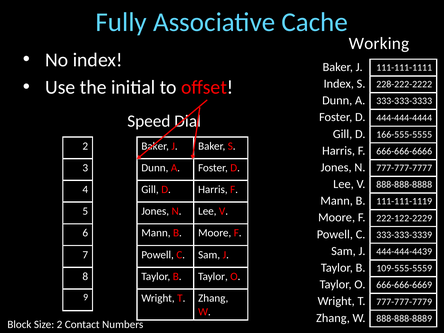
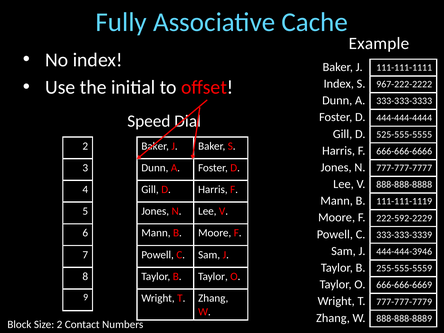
Working: Working -> Example (379, 43)
228-222-2222: 228-222-2222 -> 967-222-2222 (404, 84)
166-555-5555: 166-555-5555 -> 525-555-5555 (404, 134)
222-122-2229: 222-122-2229 -> 222-592-2229 (404, 218)
444-444-4439: 444-444-4439 -> 444-444-3946 (404, 252)
109-555-5559: 109-555-5559 -> 255-555-5559 (404, 268)
